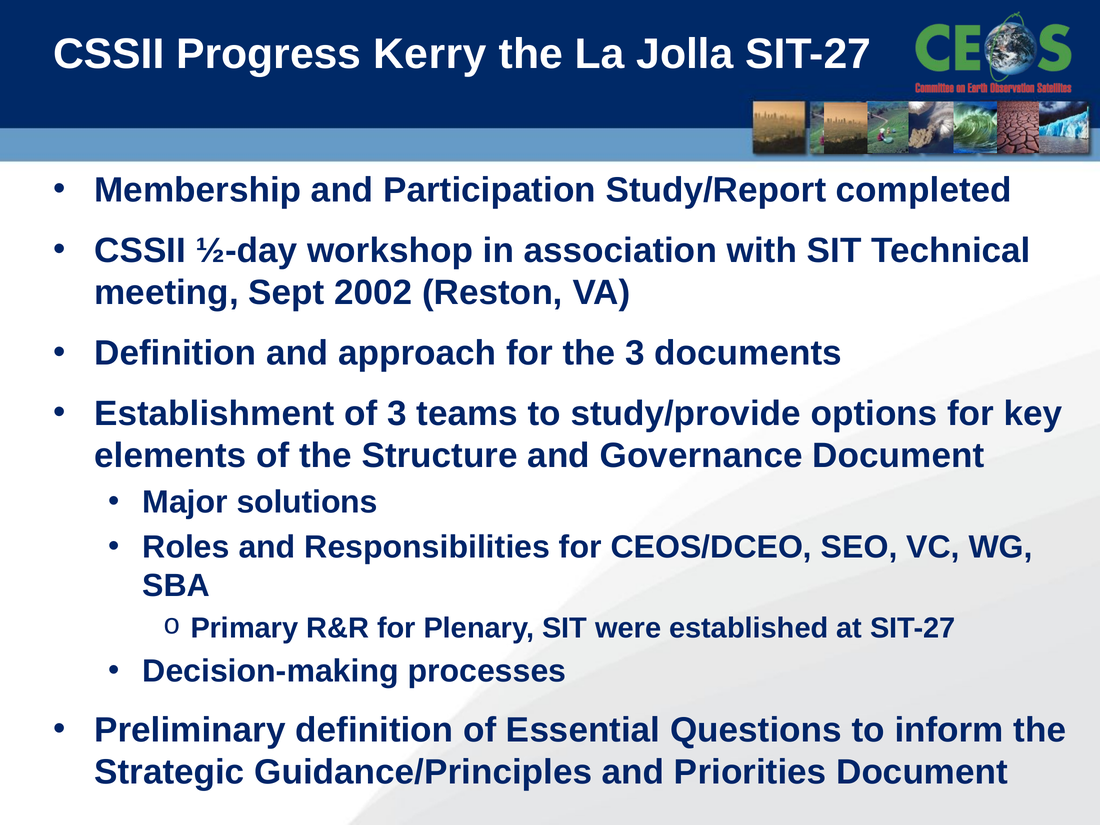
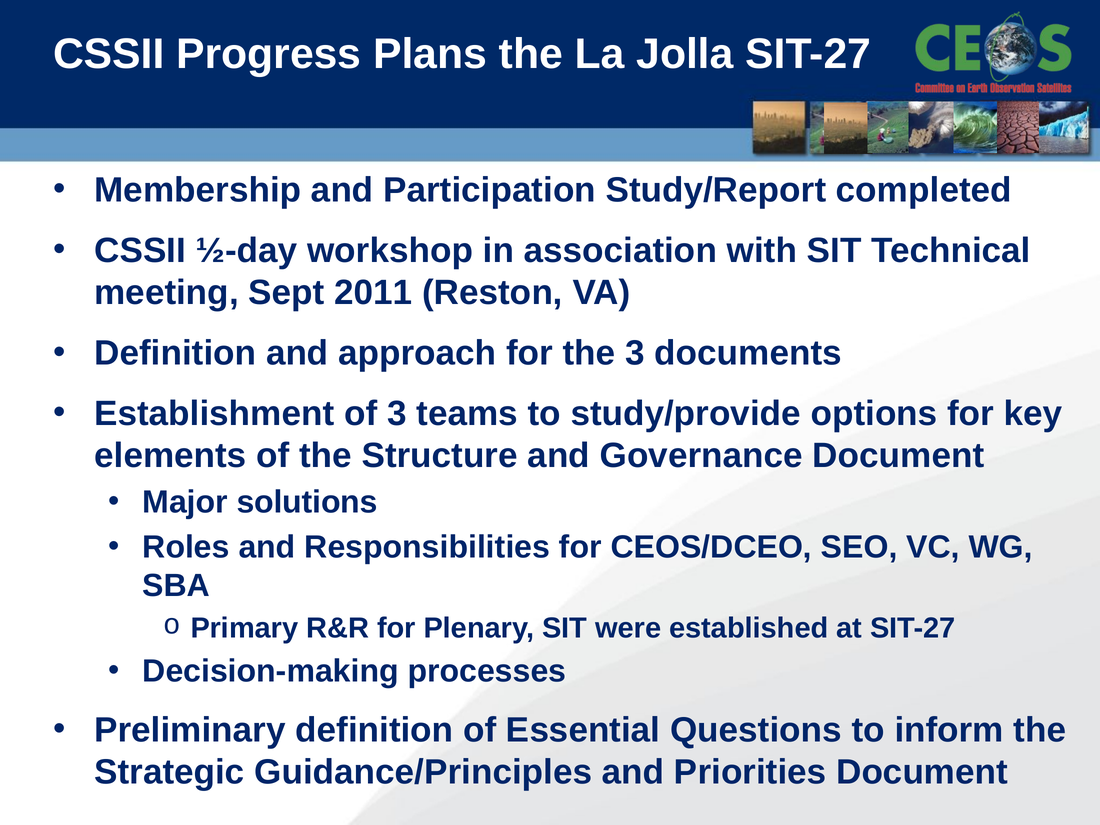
Kerry: Kerry -> Plans (430, 54)
2002: 2002 -> 2011 (373, 293)
